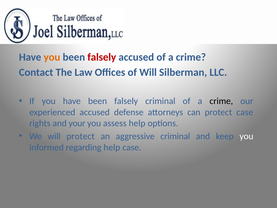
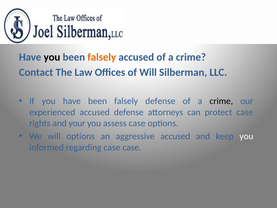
you colour: orange -> black (52, 57)
falsely colour: red -> orange (102, 57)
falsely criminal: criminal -> defense (160, 101)
assess help: help -> case (137, 123)
will protect: protect -> options (81, 136)
aggressive criminal: criminal -> accused (175, 136)
regarding help: help -> case (112, 147)
